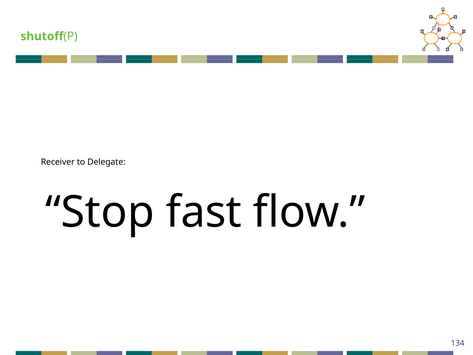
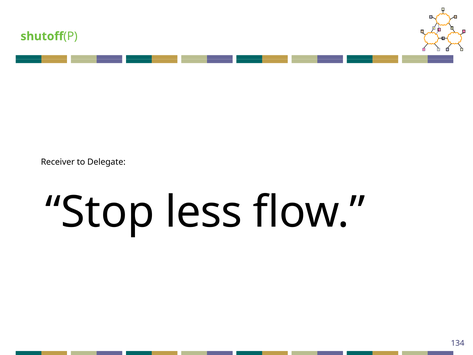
fast: fast -> less (204, 212)
